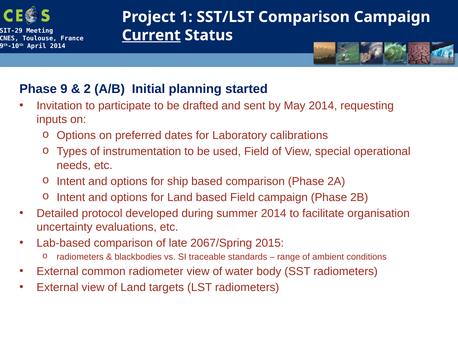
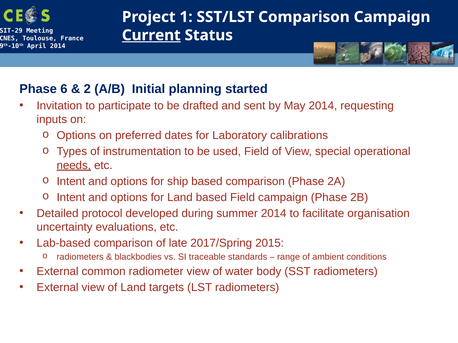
9: 9 -> 6 (64, 89)
needs underline: none -> present (74, 165)
2067/Spring: 2067/Spring -> 2017/Spring (221, 243)
